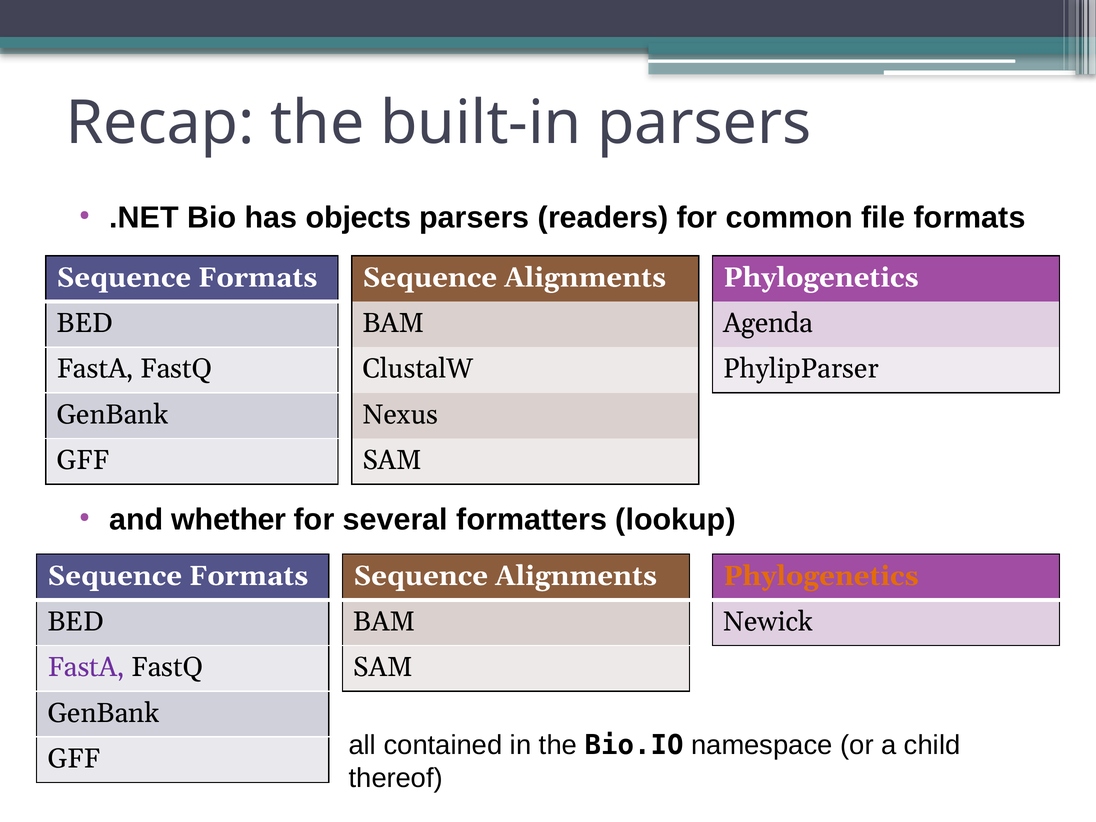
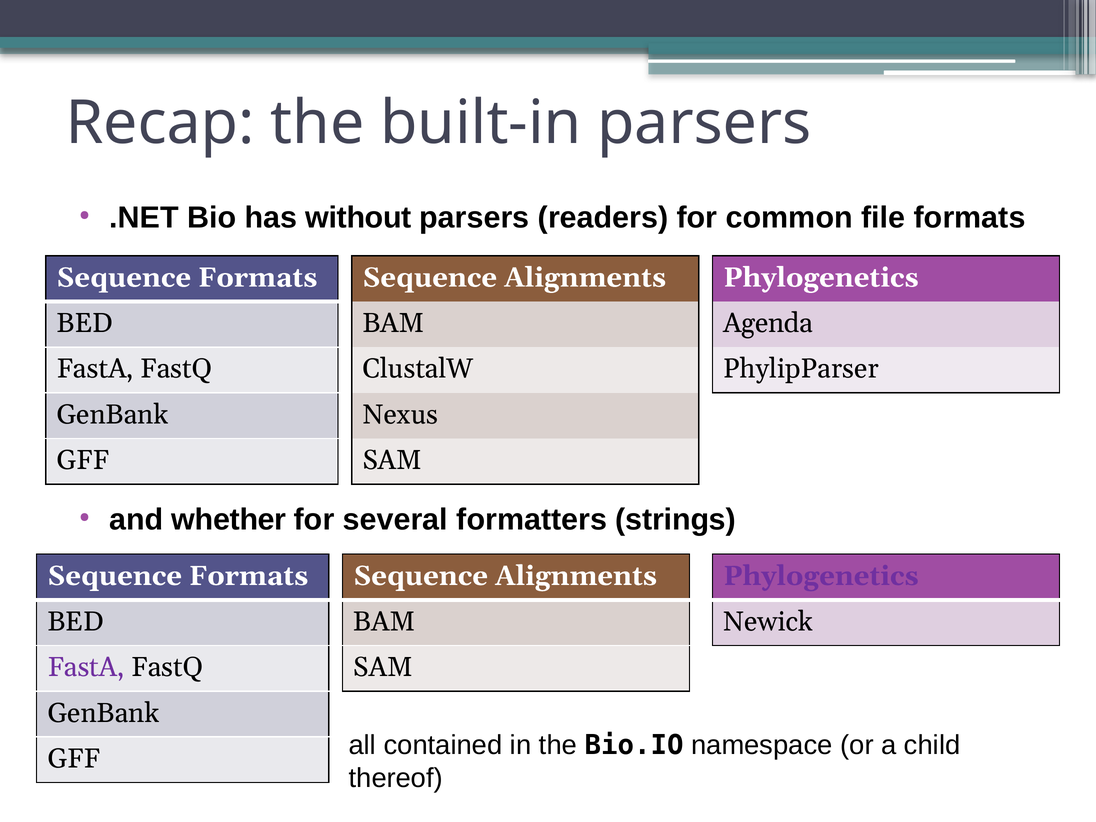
objects: objects -> without (358, 218)
lookup: lookup -> strings (676, 520)
Phylogenetics colour: orange -> purple (821, 576)
